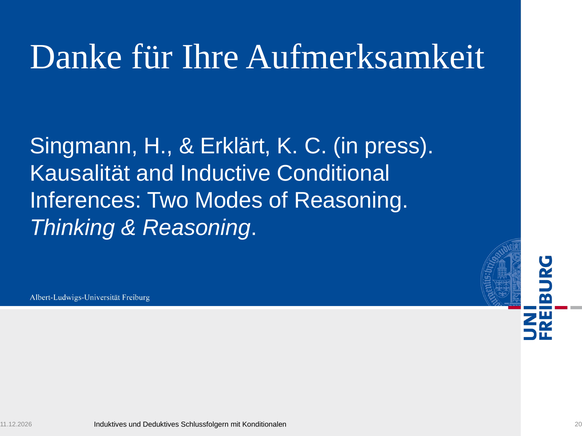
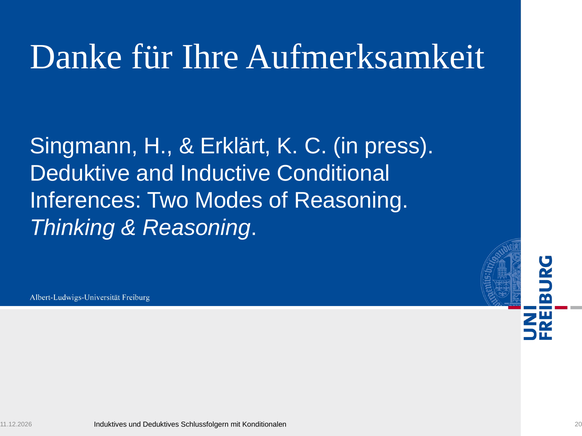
Kausalität: Kausalität -> Deduktive (80, 173)
